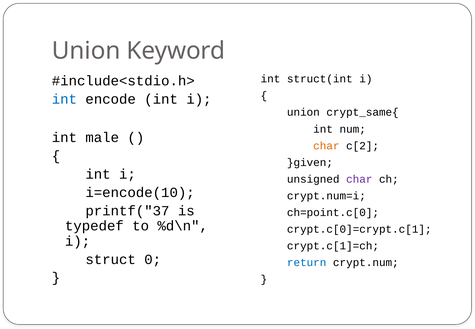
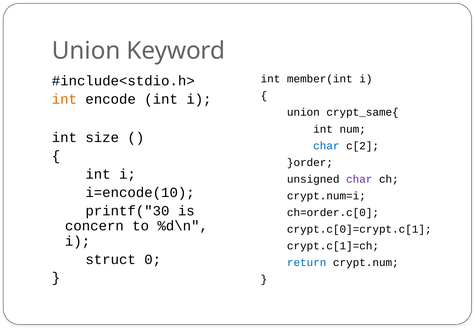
struct(int: struct(int -> member(int (320, 79)
int colour: blue -> orange (64, 99)
male: male -> size (102, 138)
char colour: orange -> blue (326, 146)
}given: }given -> }order (310, 162)
printf("37: printf("37 -> printf("30 (127, 211)
ch=point.c[0: ch=point.c[0 -> ch=order.c[0 (333, 212)
typedef: typedef -> concern (94, 226)
